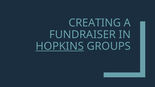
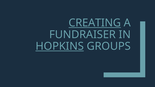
CREATING underline: none -> present (95, 23)
